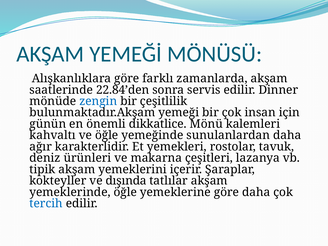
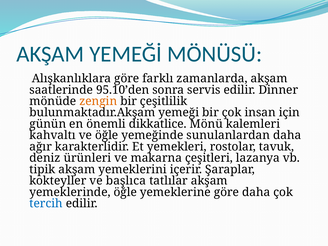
22.84’den: 22.84’den -> 95.10’den (123, 90)
zengin colour: blue -> orange (98, 101)
dışında: dışında -> başlıca (126, 181)
